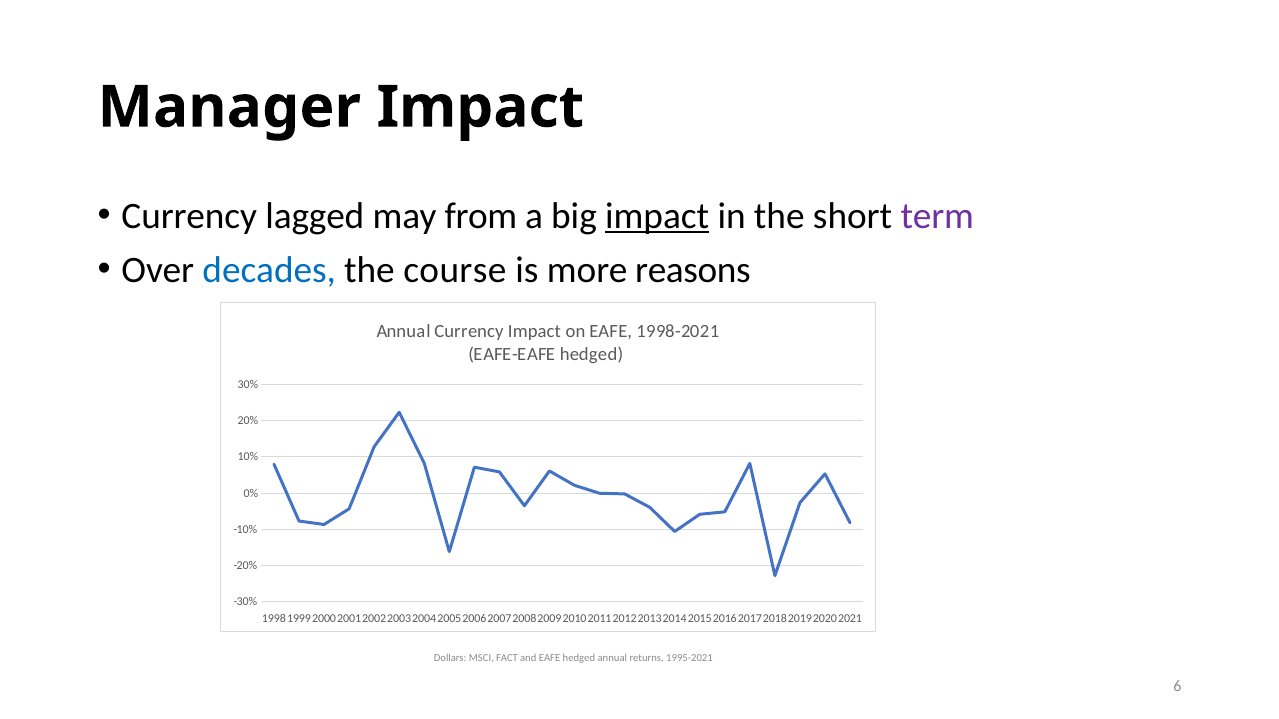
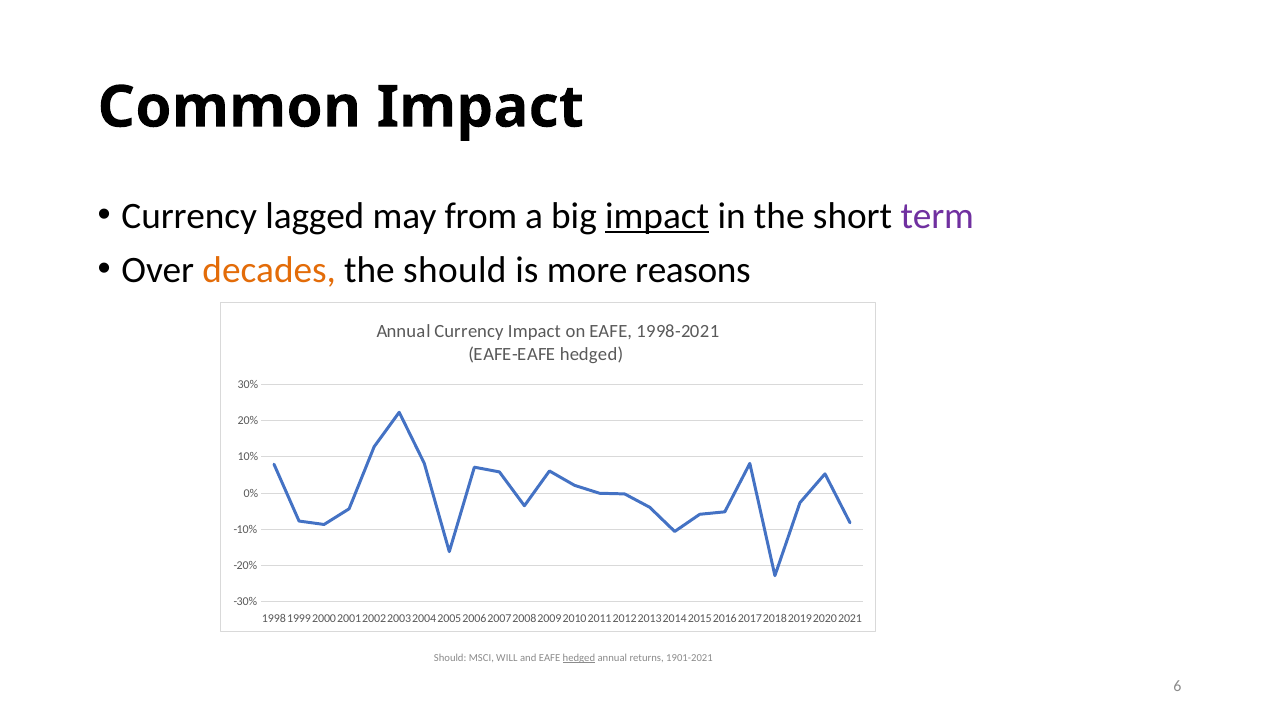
Manager: Manager -> Common (229, 107)
decades colour: blue -> orange (269, 270)
the course: course -> should (455, 270)
Dollars: Dollars -> Should (450, 658)
FACT: FACT -> WILL (507, 658)
hedged underline: none -> present (579, 658)
1995-2021: 1995-2021 -> 1901-2021 (689, 658)
